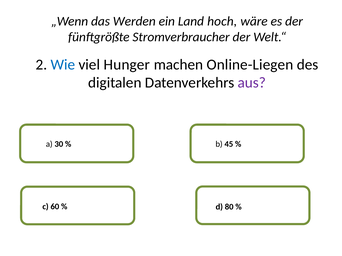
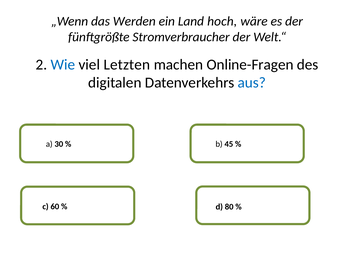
Hunger: Hunger -> Letzten (127, 65)
Online-Liegen: Online-Liegen -> Online-Fragen (250, 65)
aus colour: purple -> blue (252, 83)
